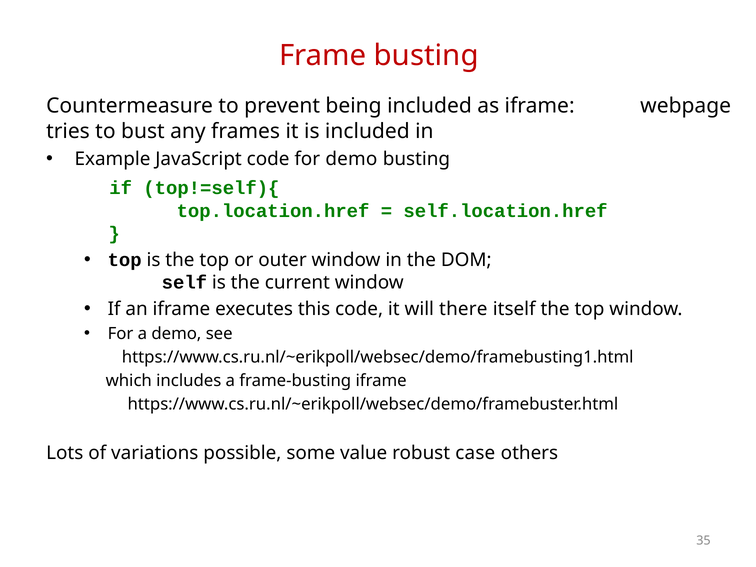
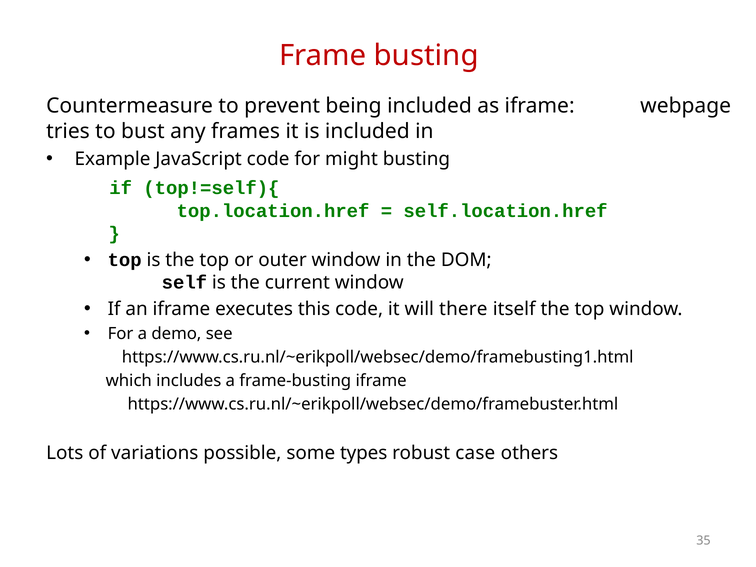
for demo: demo -> might (351, 159)
value: value -> types (364, 453)
